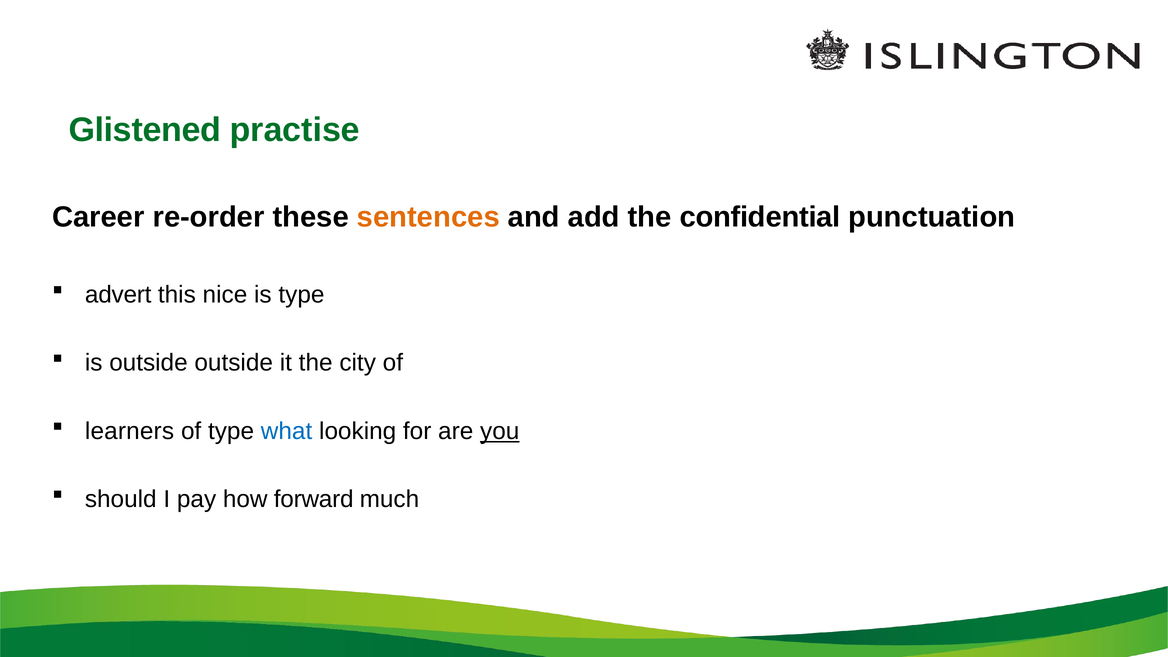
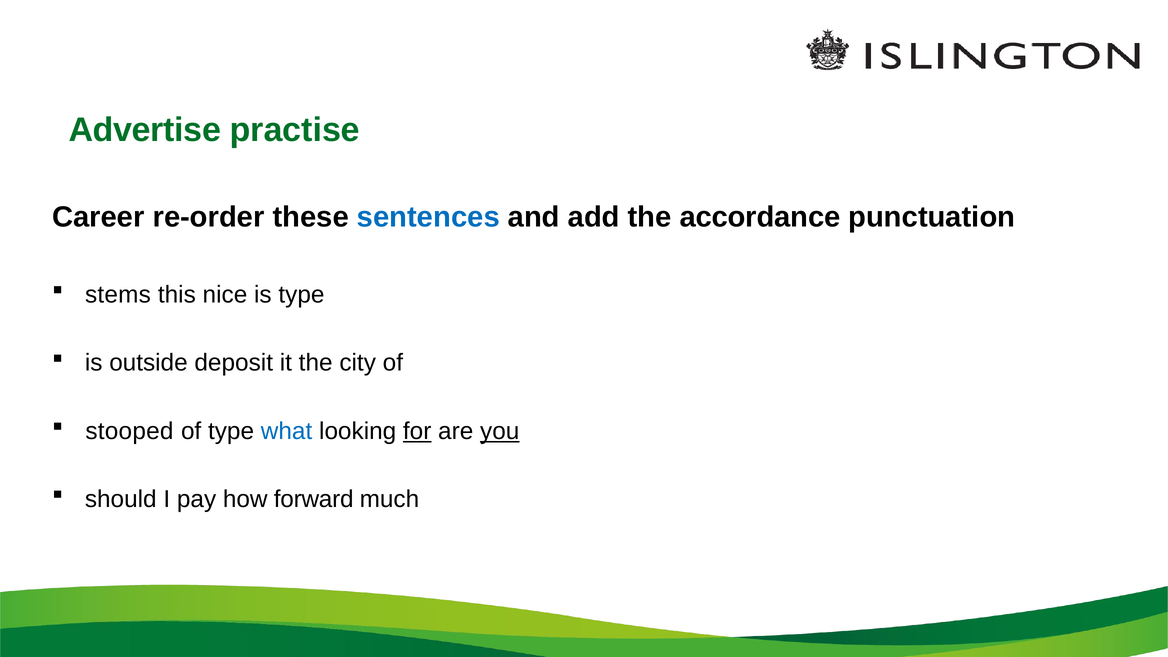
Glistened: Glistened -> Advertise (145, 130)
sentences colour: orange -> blue (428, 217)
confidential: confidential -> accordance (760, 217)
advert: advert -> stems (118, 295)
outside outside: outside -> deposit (234, 363)
learners: learners -> stooped (129, 431)
for underline: none -> present (417, 431)
